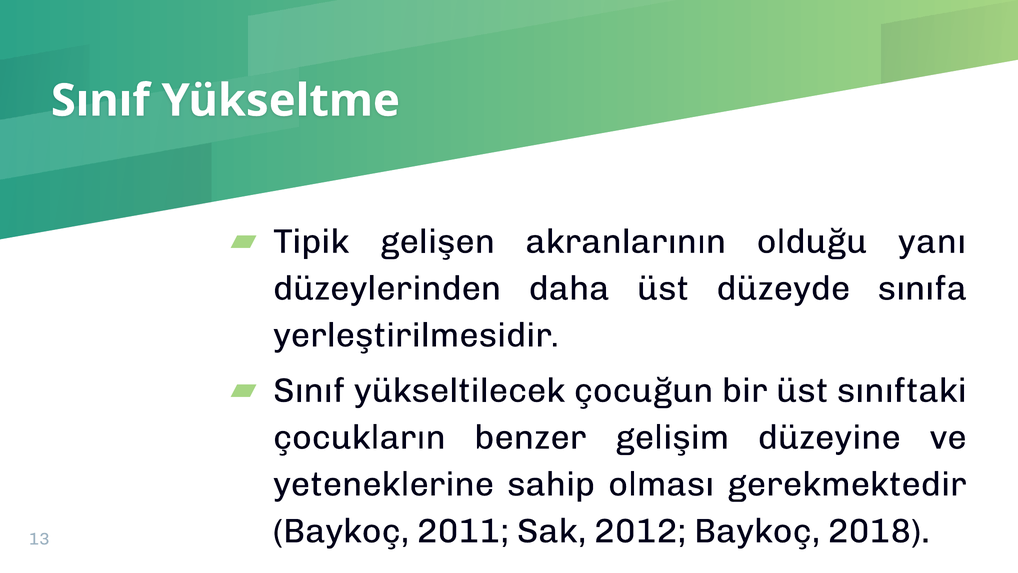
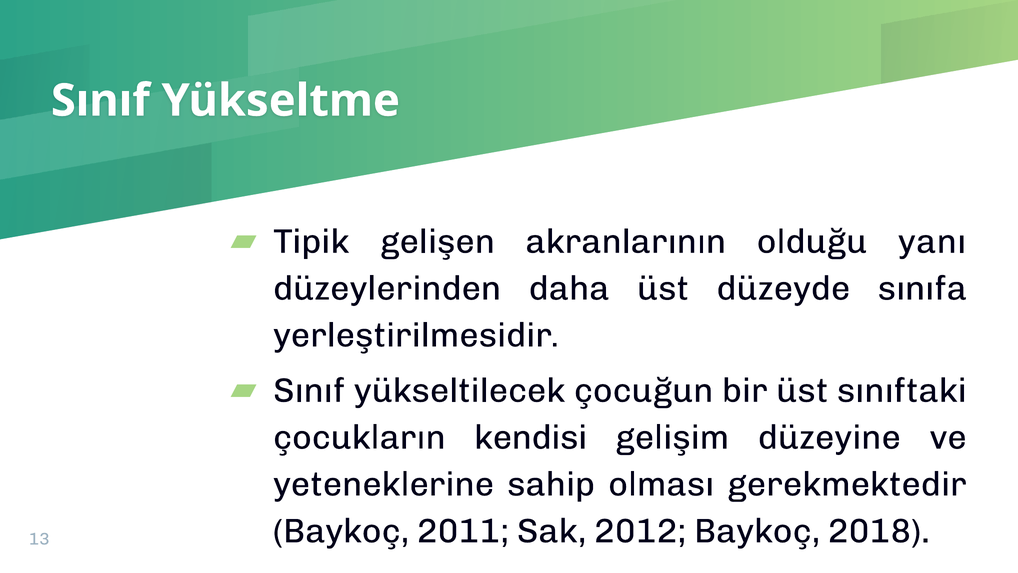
benzer: benzer -> kendisi (531, 437)
